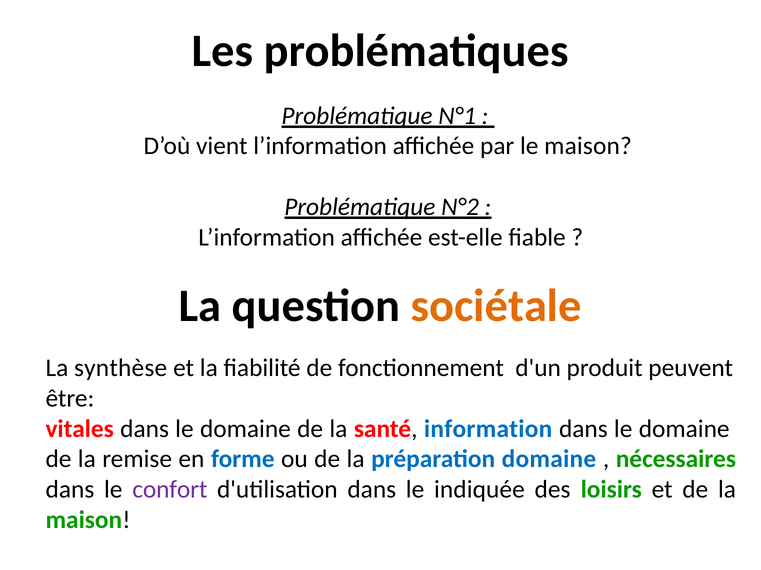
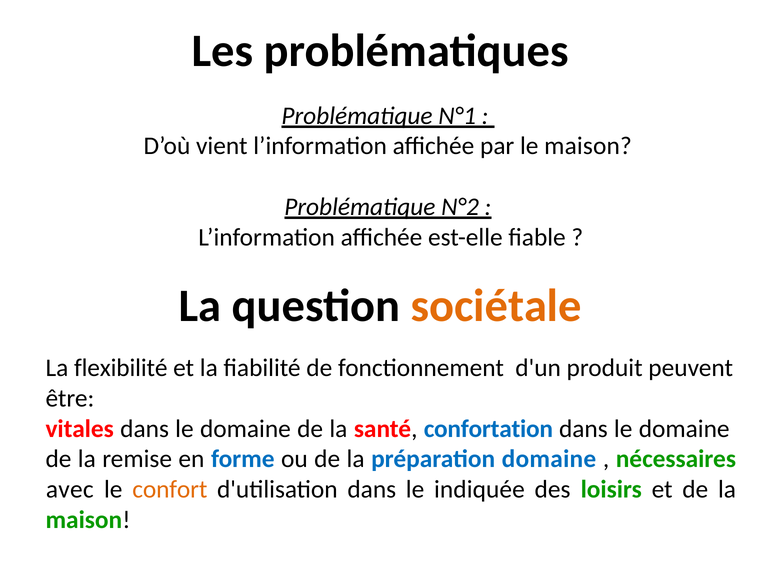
synthèse: synthèse -> flexibilité (121, 368)
information: information -> confortation (488, 429)
dans: dans -> avec (70, 490)
confort colour: purple -> orange (170, 490)
